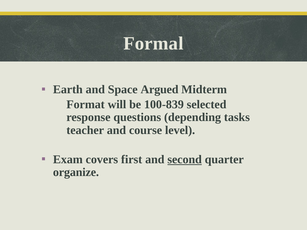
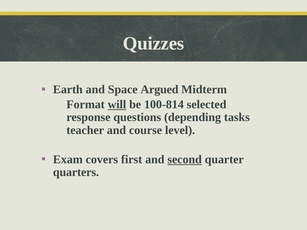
Formal: Formal -> Quizzes (154, 44)
will underline: none -> present (117, 105)
100-839: 100-839 -> 100-814 (164, 105)
organize: organize -> quarters (76, 172)
